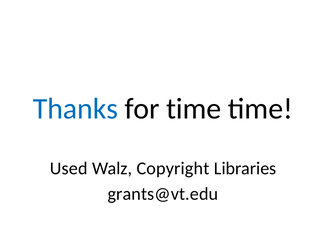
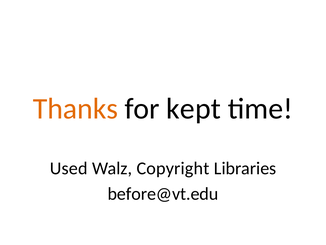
Thanks colour: blue -> orange (75, 109)
for time: time -> kept (194, 109)
grants@vt.edu: grants@vt.edu -> before@vt.edu (163, 193)
